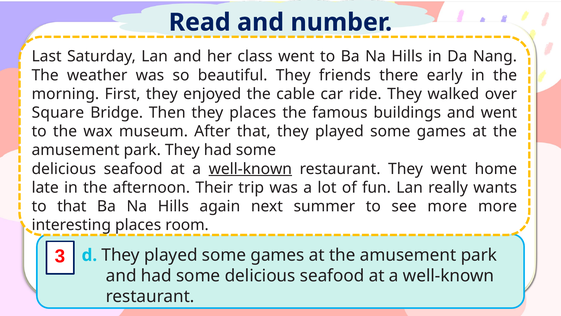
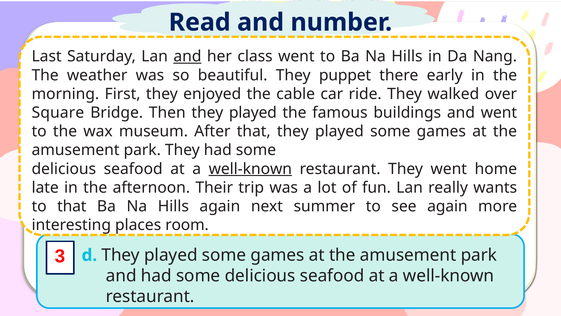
and underline: none -> present (187, 56)
friends: friends -> puppet (345, 75)
Then they places: places -> played (253, 113)
see more: more -> again (447, 206)
